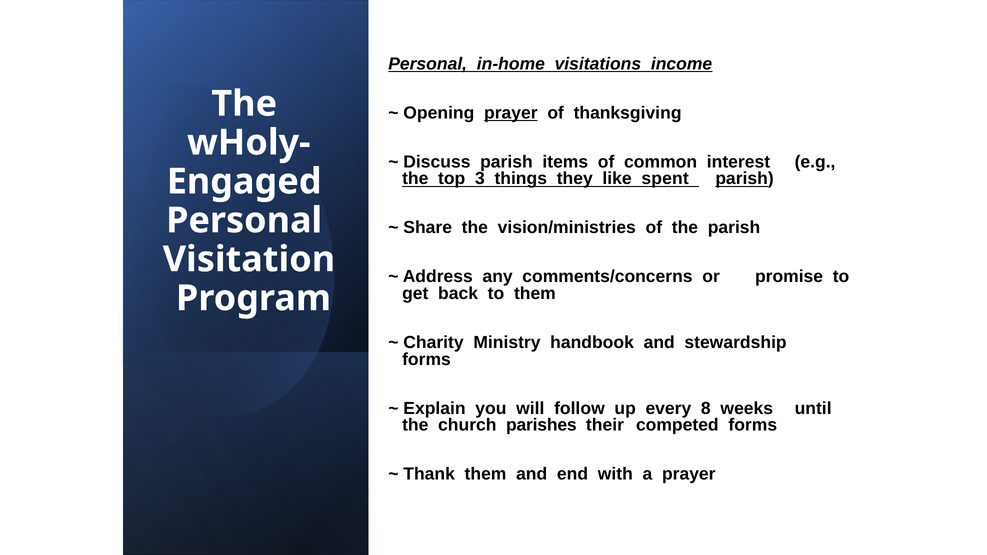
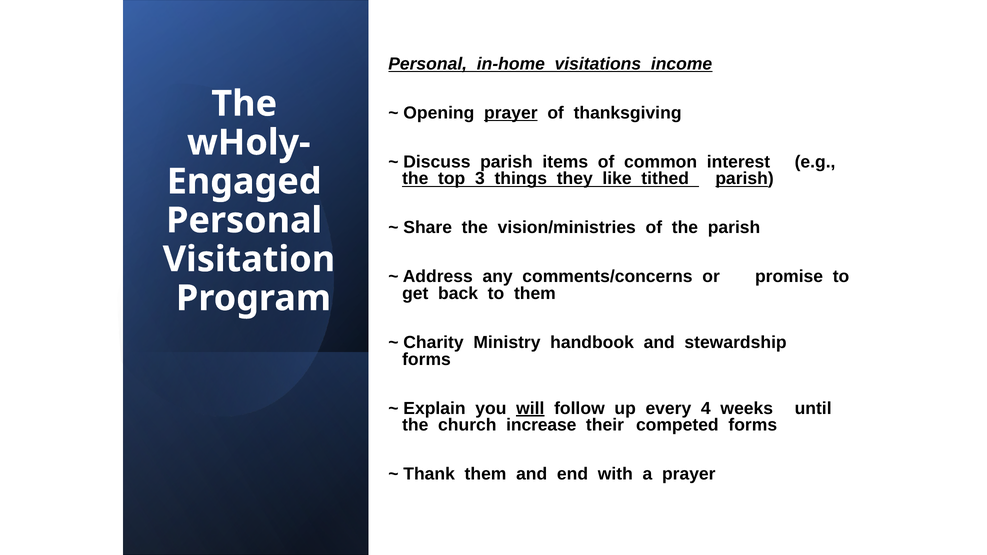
spent: spent -> tithed (665, 179)
will underline: none -> present (530, 408)
8: 8 -> 4 (706, 408)
parishes: parishes -> increase (541, 425)
